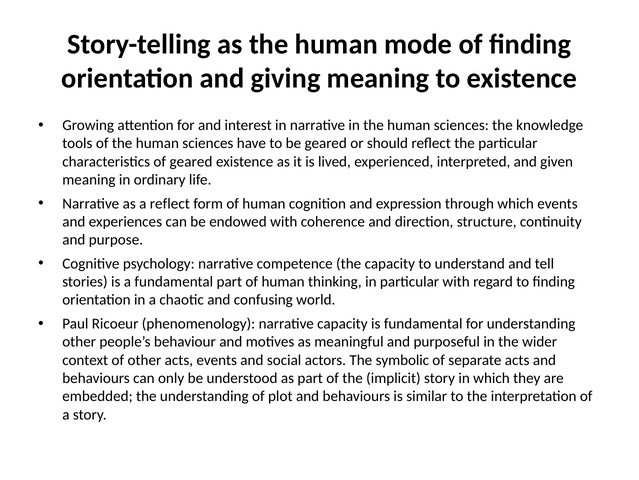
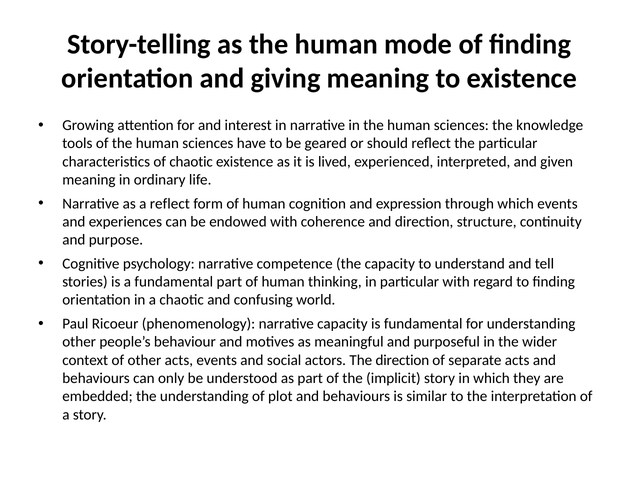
of geared: geared -> chaotic (191, 161)
The symbolic: symbolic -> direction (402, 360)
